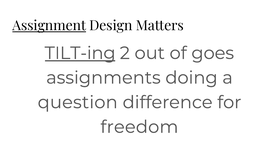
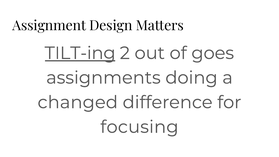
Assignment underline: present -> none (49, 26)
question: question -> changed (78, 102)
freedom: freedom -> focusing (139, 127)
